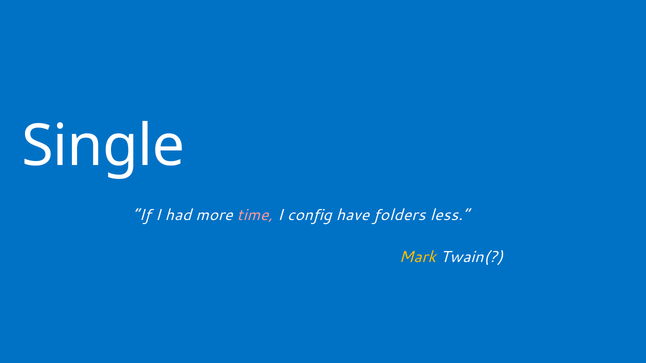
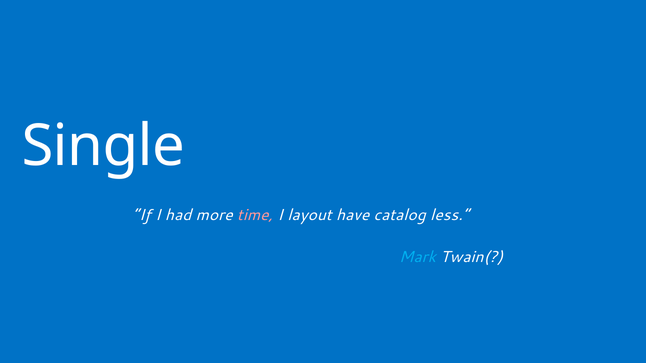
config: config -> layout (310, 215)
folders: folders -> catalog (400, 215)
Mark colour: yellow -> light blue (417, 257)
